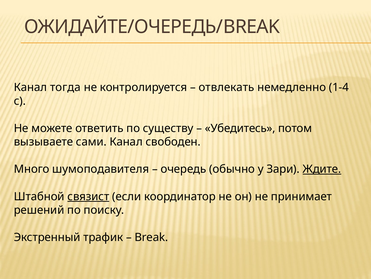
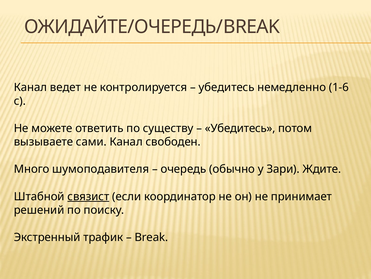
тогда: тогда -> ведет (65, 87)
отвлекать: отвлекать -> убедитесь (227, 87)
1-4: 1-4 -> 1-6 (339, 87)
Ждите underline: present -> none (322, 169)
